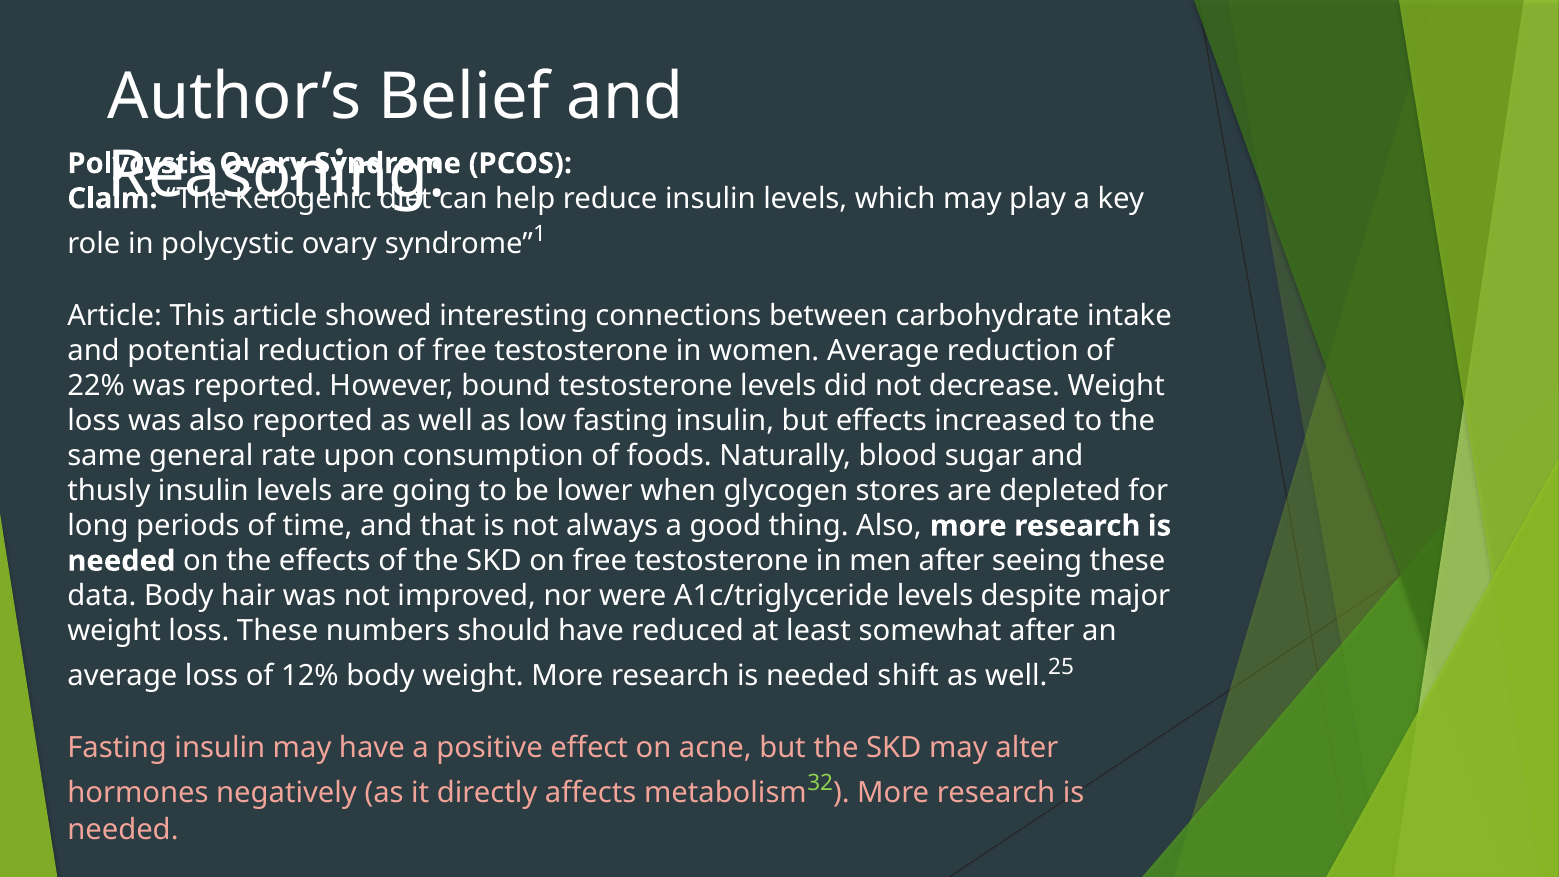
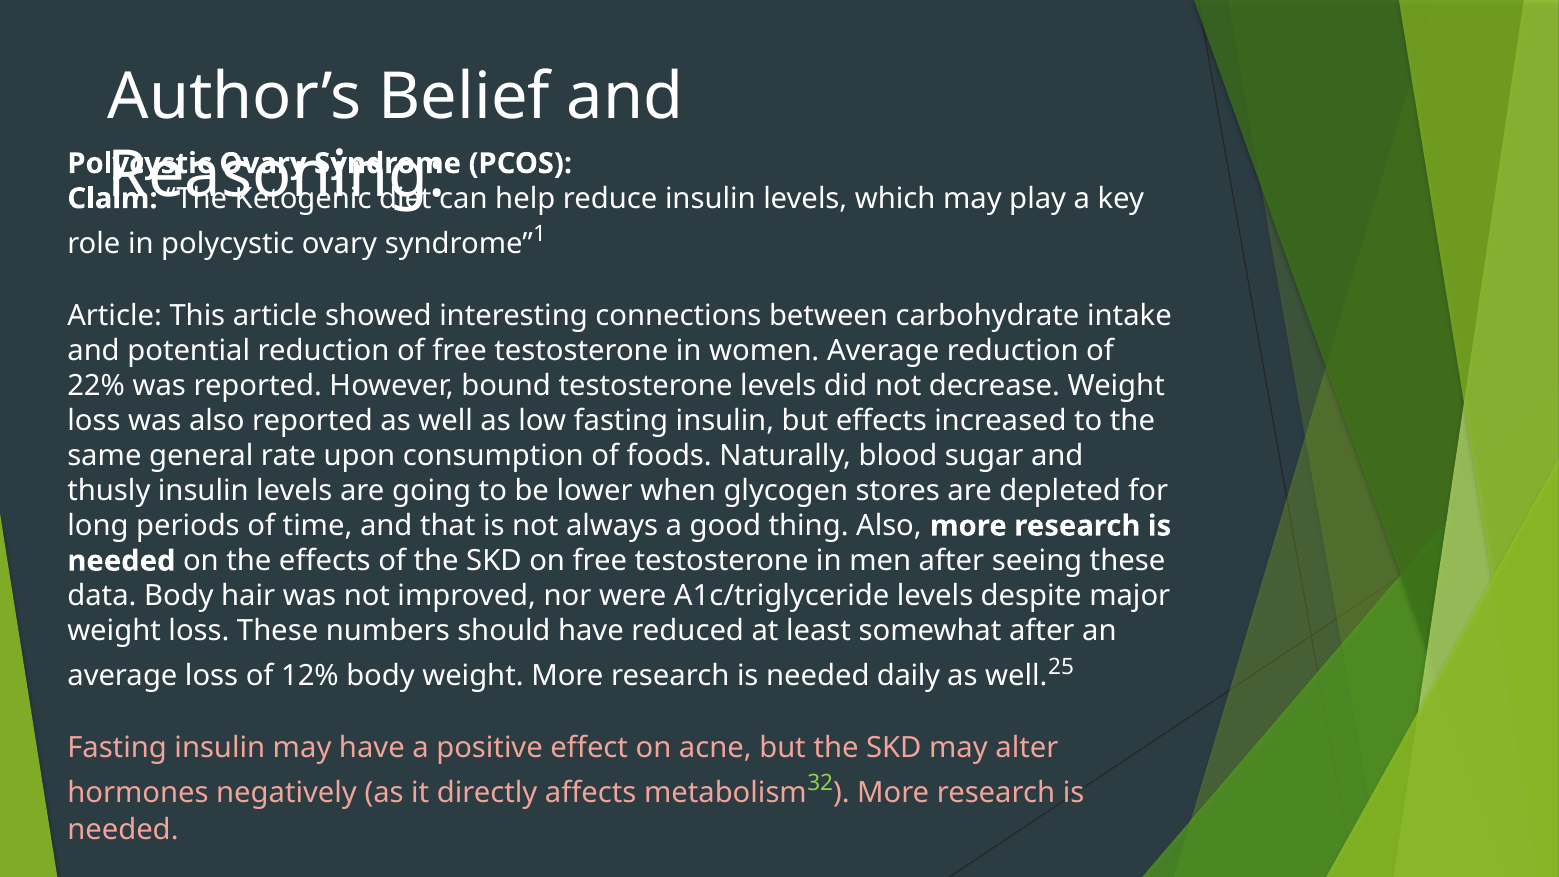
shift: shift -> daily (908, 676)
